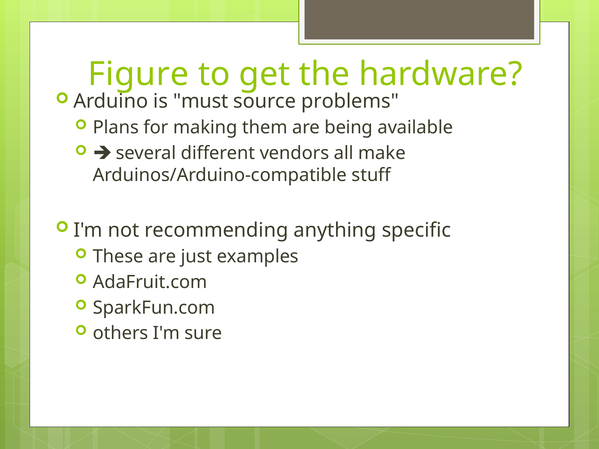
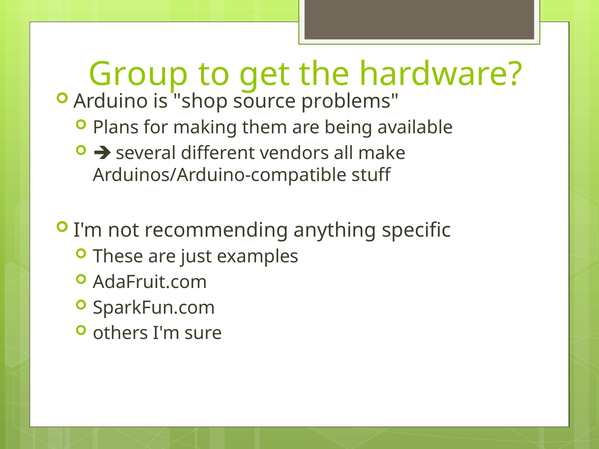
Figure: Figure -> Group (139, 74)
must: must -> shop (201, 101)
